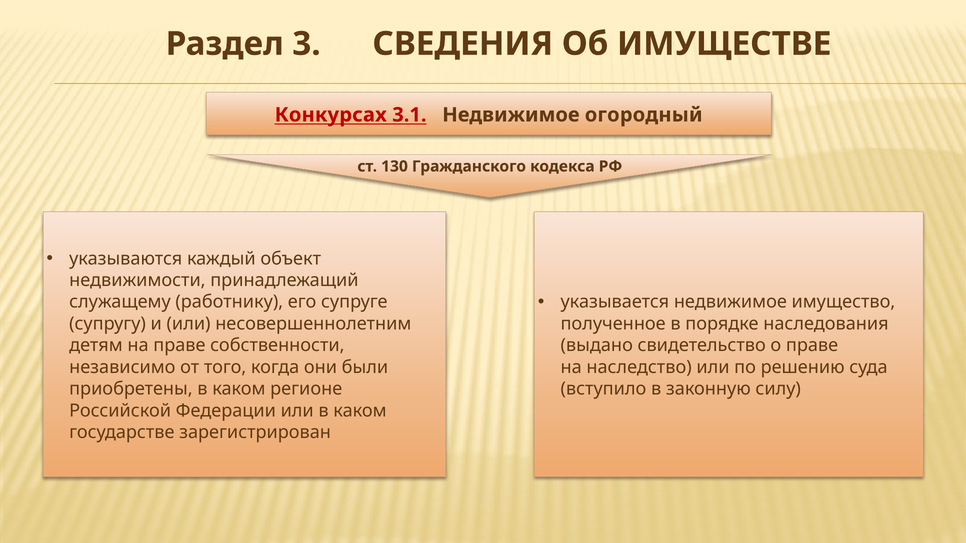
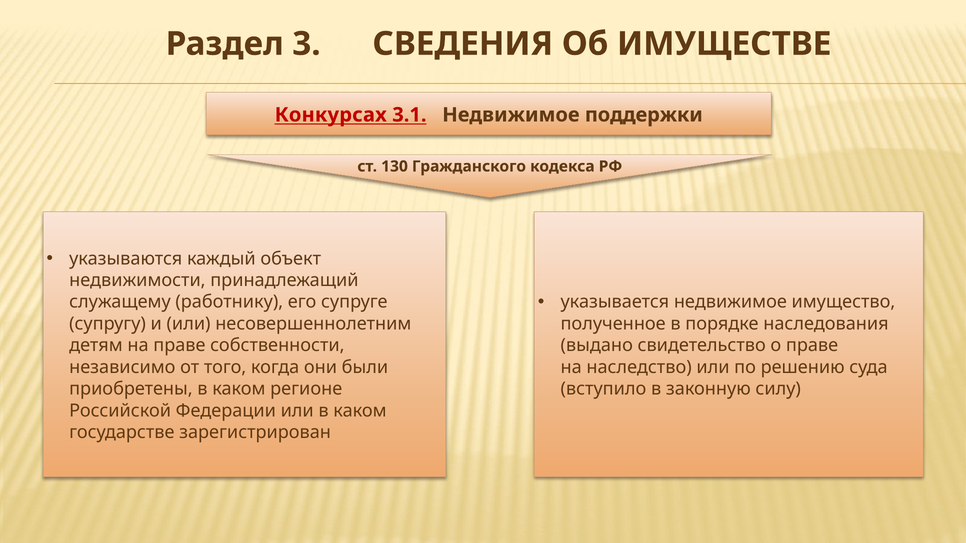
огородный: огородный -> поддержки (644, 115)
